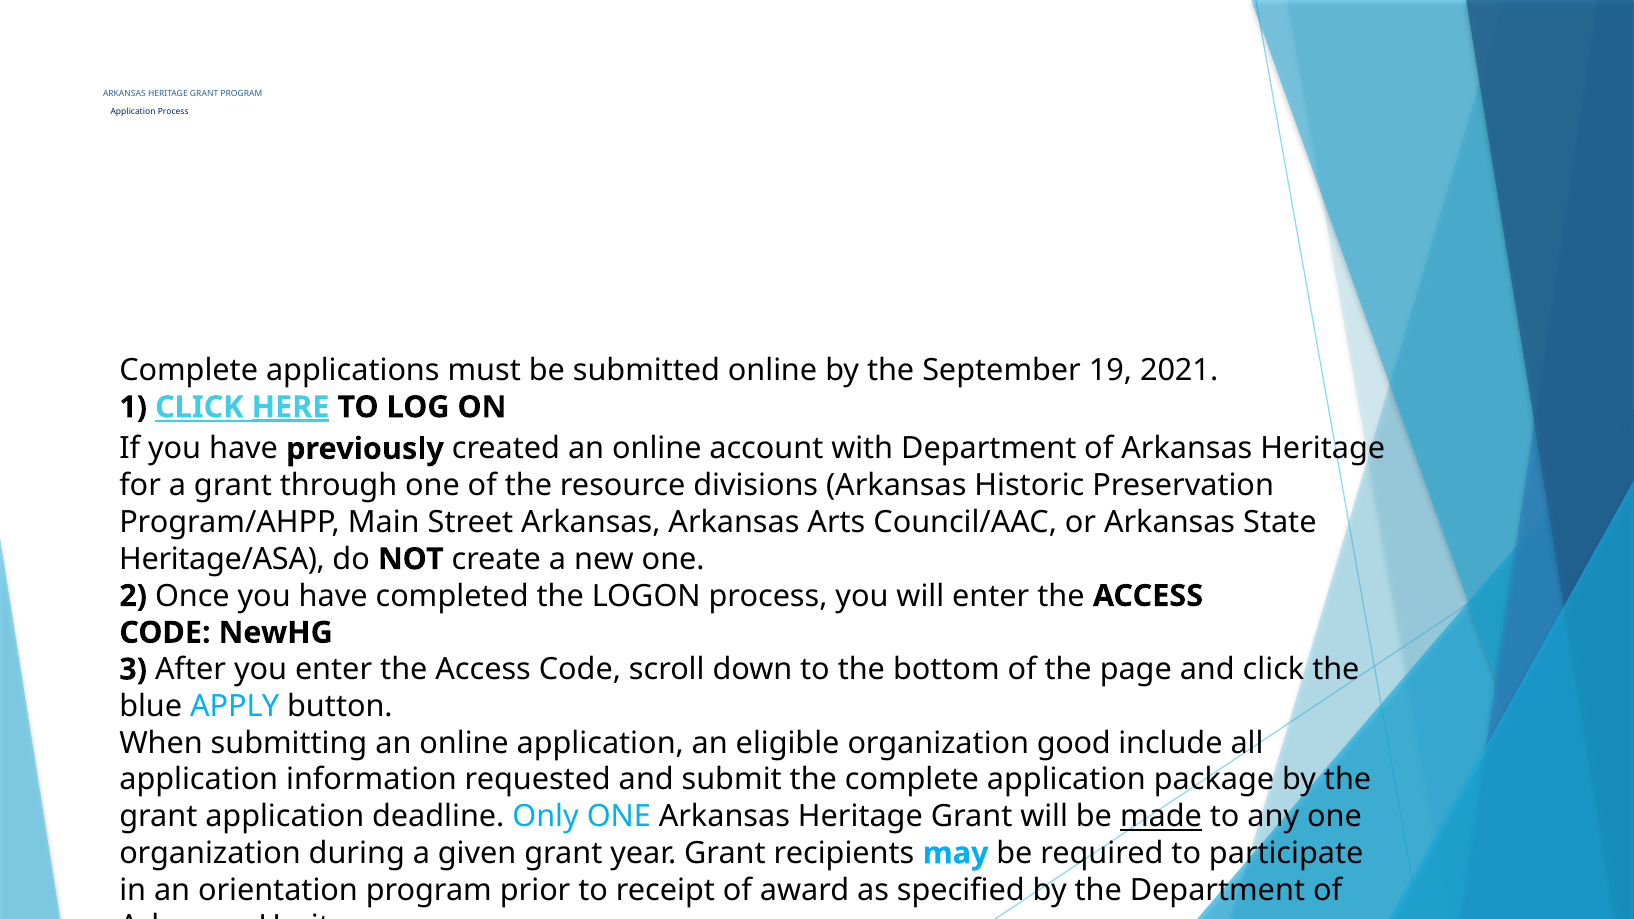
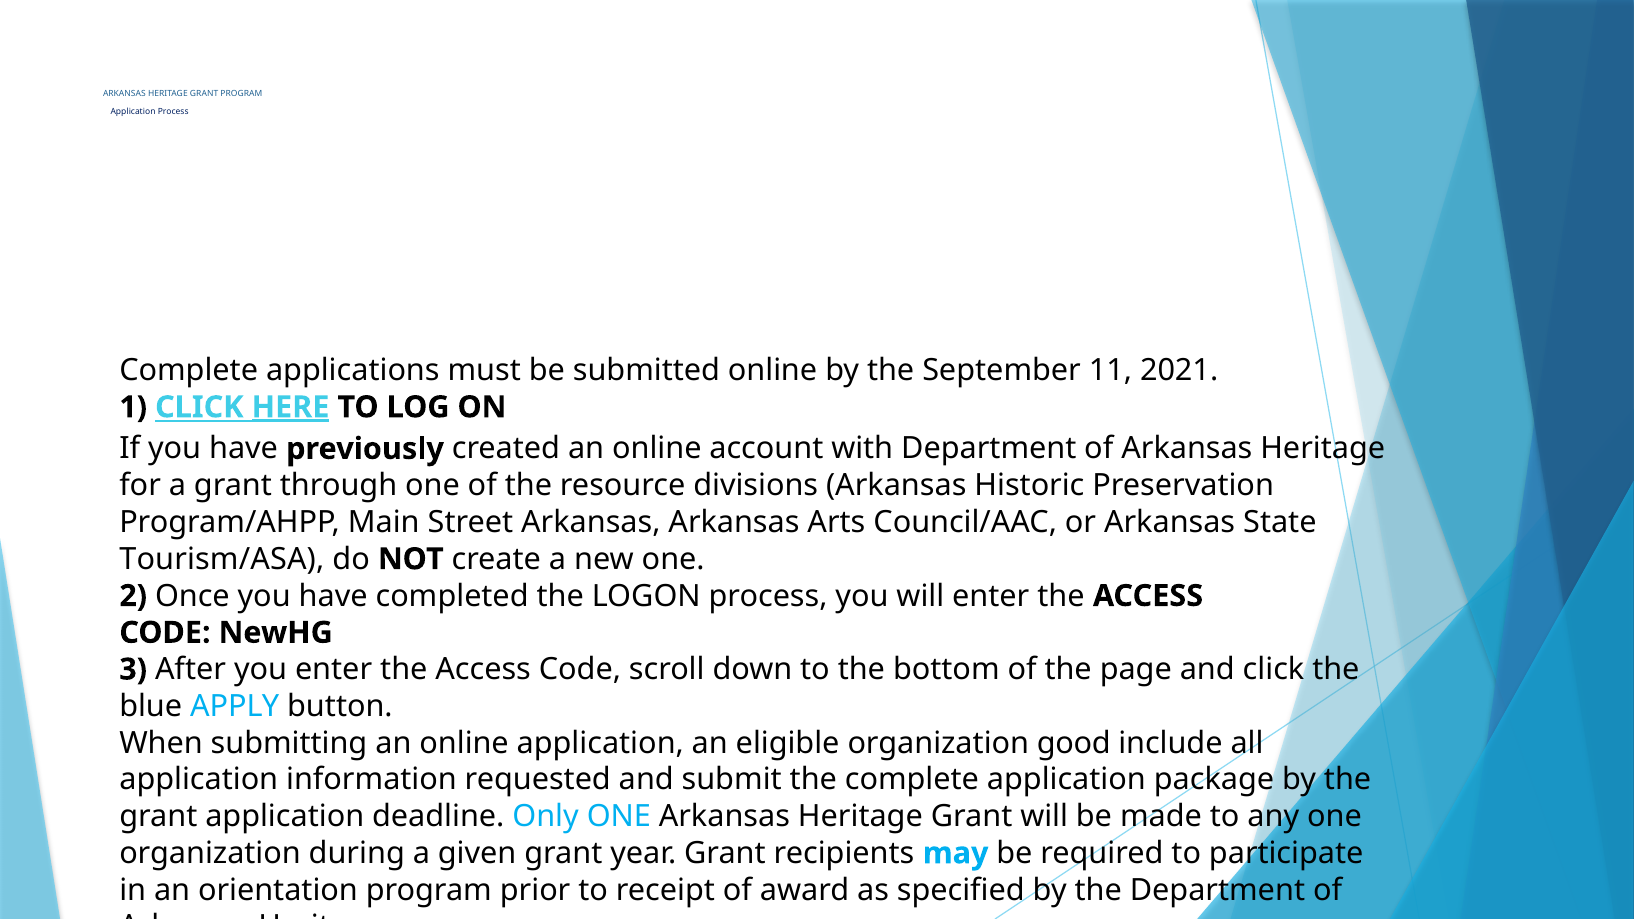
19: 19 -> 11 (1110, 370)
Heritage/ASA: Heritage/ASA -> Tourism/ASA (222, 559)
made underline: present -> none (1161, 817)
